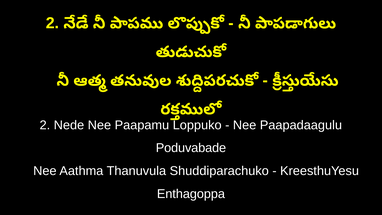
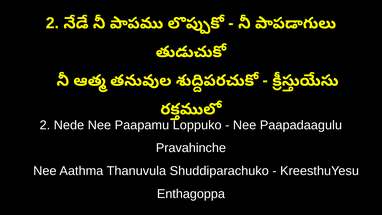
Poduvabade: Poduvabade -> Pravahinche (191, 148)
